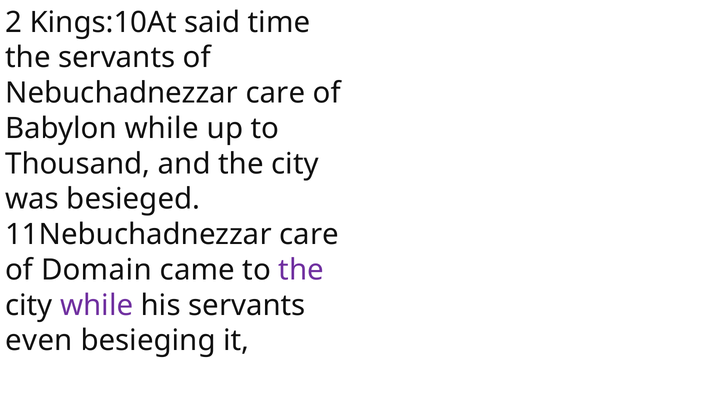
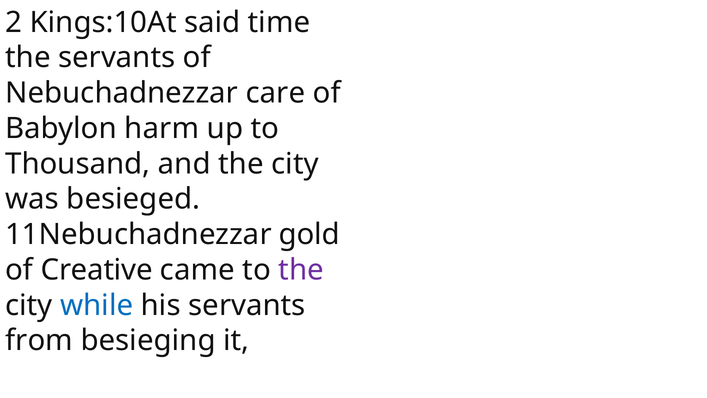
Babylon while: while -> harm (162, 128)
11Nebuchadnezzar care: care -> gold (309, 234)
Domain: Domain -> Creative (97, 270)
while colour: purple -> blue (97, 305)
even: even -> from (39, 340)
